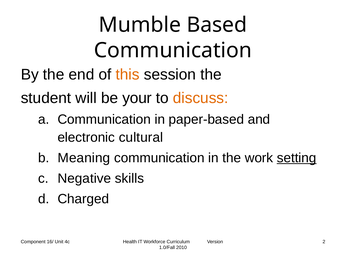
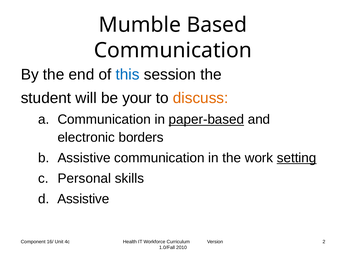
this colour: orange -> blue (128, 74)
paper-based underline: none -> present (206, 119)
cultural: cultural -> borders (141, 137)
Meaning: Meaning -> Assistive (84, 157)
Negative: Negative -> Personal (84, 178)
Charged: Charged -> Assistive (83, 198)
